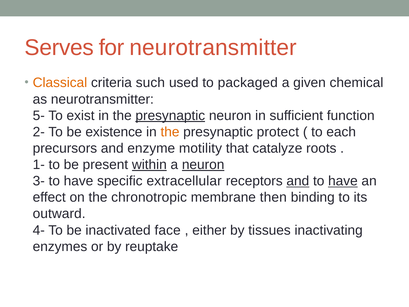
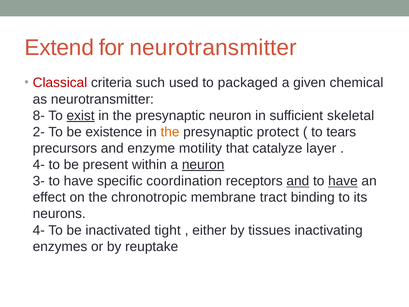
Serves: Serves -> Extend (59, 48)
Classical colour: orange -> red (60, 83)
5-: 5- -> 8- (39, 115)
exist underline: none -> present (81, 115)
presynaptic underline: present -> none (170, 115)
function: function -> skeletal (351, 115)
each: each -> tears (341, 132)
roots: roots -> layer (321, 148)
1-: 1- -> 4- (39, 165)
within underline: present -> none (149, 165)
extracellular: extracellular -> coordination (184, 181)
then: then -> tract (273, 197)
outward: outward -> neurons (59, 214)
face: face -> tight (168, 230)
